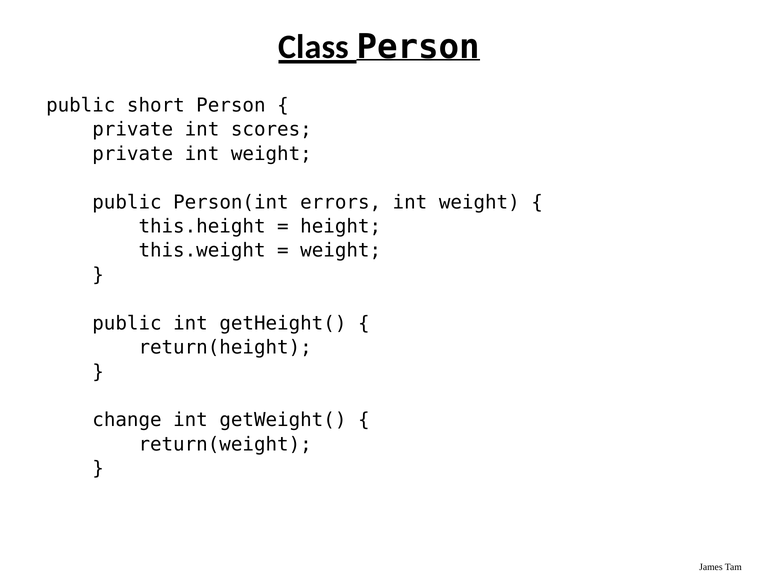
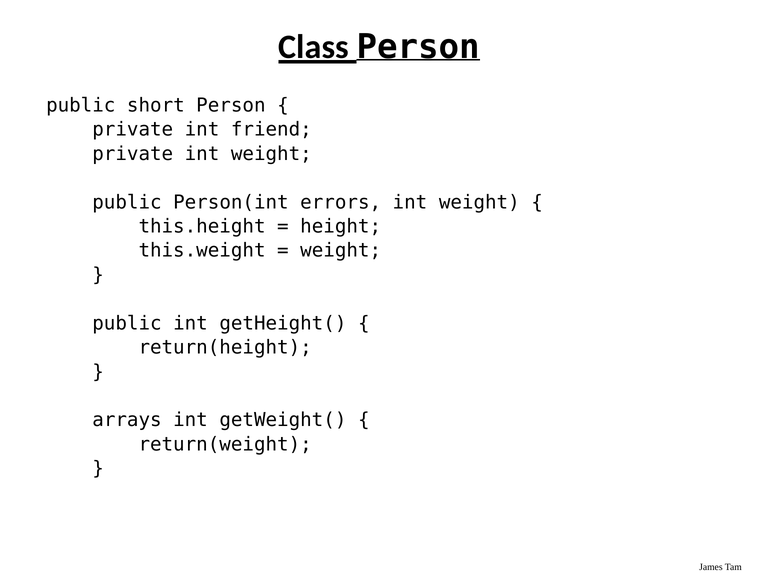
scores: scores -> friend (271, 130)
change: change -> arrays (127, 420)
